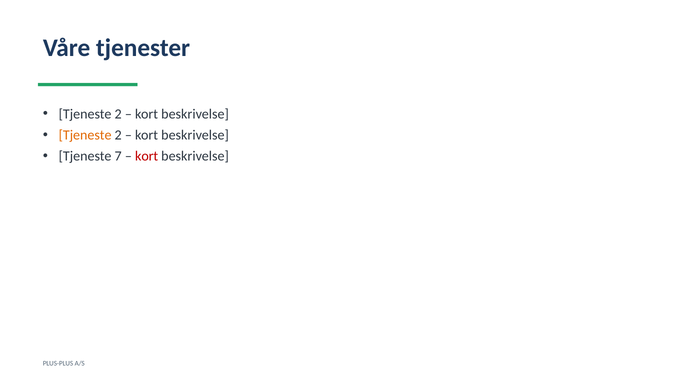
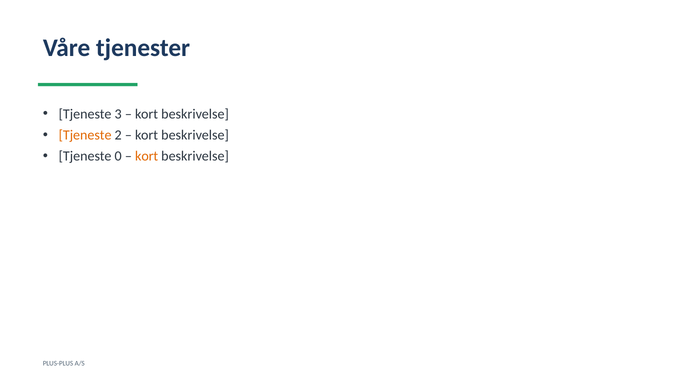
2: 2 -> 3 (118, 114)
7: 7 -> 0 (118, 156)
kort colour: red -> orange (147, 156)
